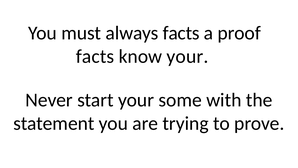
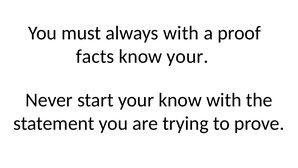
always facts: facts -> with (181, 33)
your some: some -> know (180, 100)
